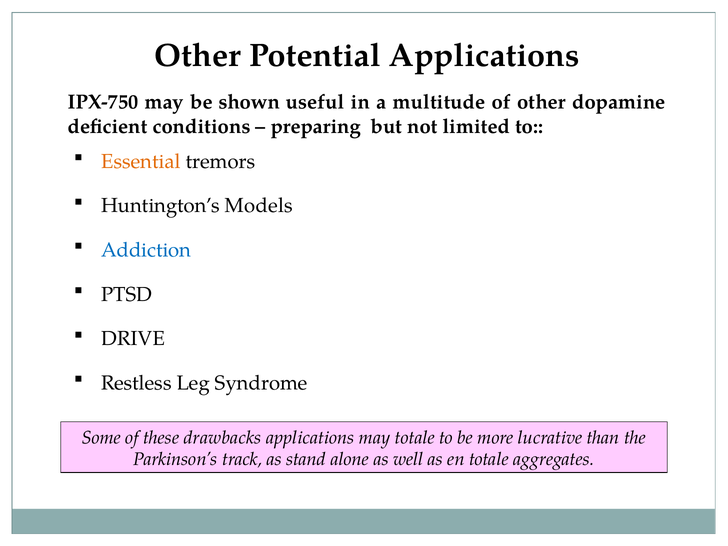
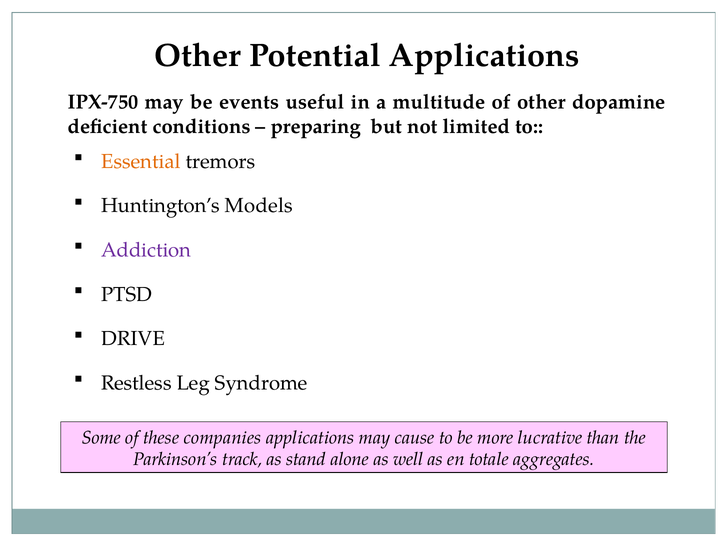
shown: shown -> events (249, 102)
Addiction colour: blue -> purple (146, 250)
drawbacks: drawbacks -> companies (223, 438)
may totale: totale -> cause (415, 438)
